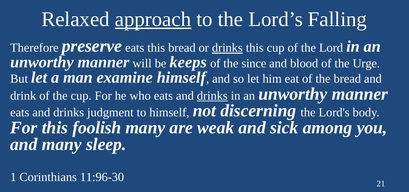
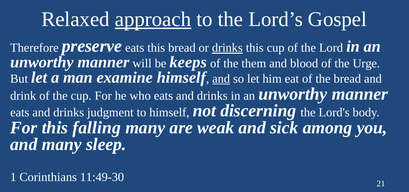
Falling: Falling -> Gospel (337, 19)
since: since -> them (254, 63)
and underline: none -> present (221, 79)
drinks underline: present -> none (212, 96)
foolish: foolish -> falling (97, 127)
11:96-30: 11:96-30 -> 11:49-30 (102, 177)
